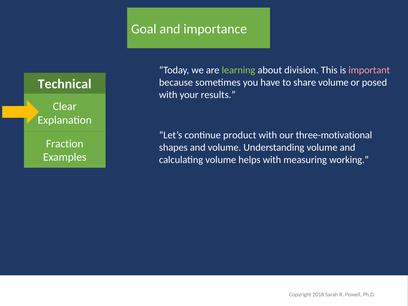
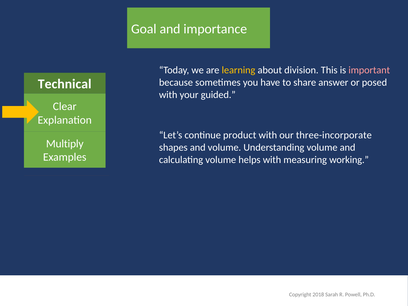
learning colour: light green -> yellow (239, 70)
share volume: volume -> answer (333, 82)
your results: results -> guided (218, 95)
three-motivational: three-motivational -> three-incorporate (334, 135)
Fraction: Fraction -> Multiply (65, 144)
